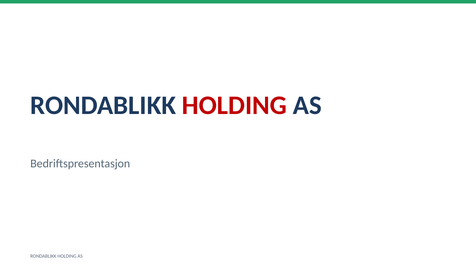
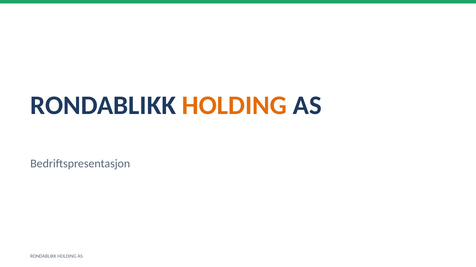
HOLDING colour: red -> orange (234, 106)
